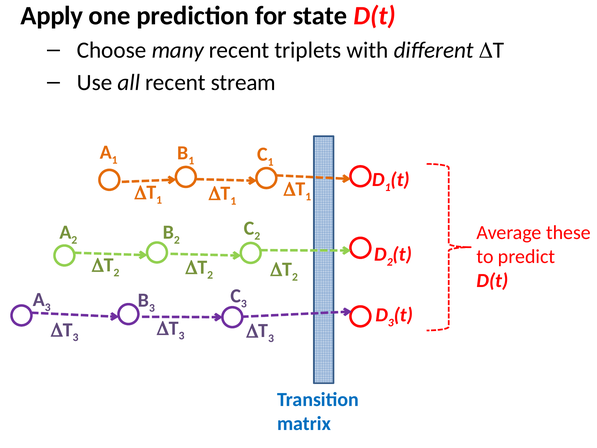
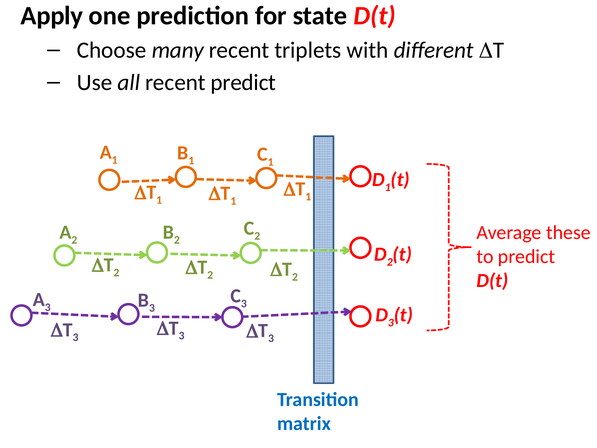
recent stream: stream -> predict (243, 82)
